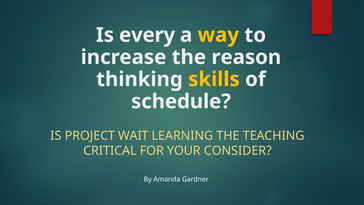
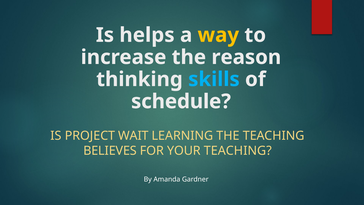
every: every -> helps (147, 35)
skills colour: yellow -> light blue (214, 79)
CRITICAL: CRITICAL -> BELIEVES (110, 151)
YOUR CONSIDER: CONSIDER -> TEACHING (238, 151)
